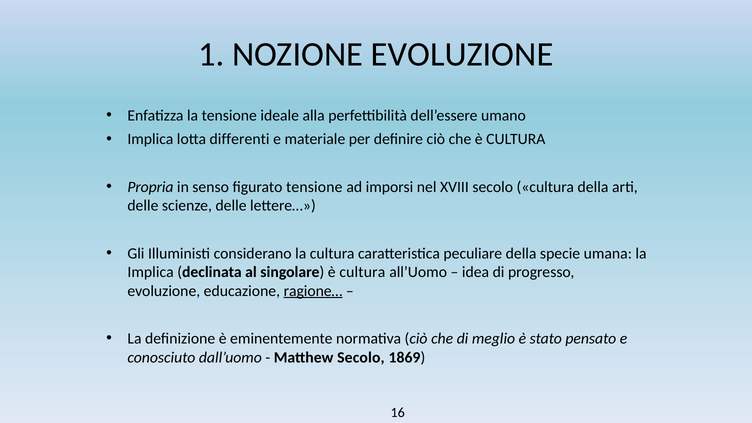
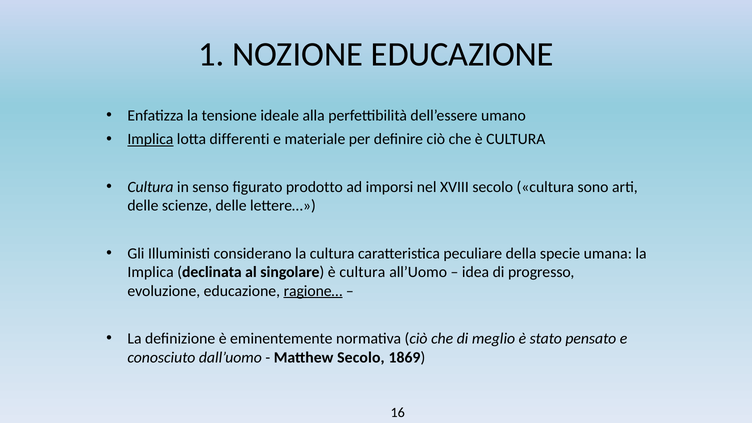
NOZIONE EVOLUZIONE: EVOLUZIONE -> EDUCAZIONE (462, 55)
Implica underline: none -> present (150, 139)
Propria: Propria -> Cultura (150, 187)
figurato tensione: tensione -> prodotto (314, 187)
cultura della: della -> sono (593, 187)
